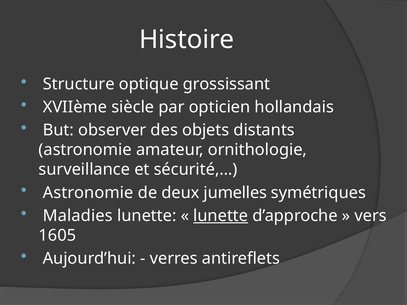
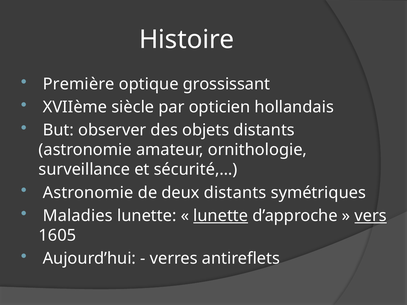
Structure: Structure -> Première (79, 84)
deux jumelles: jumelles -> distants (235, 193)
vers underline: none -> present (371, 216)
